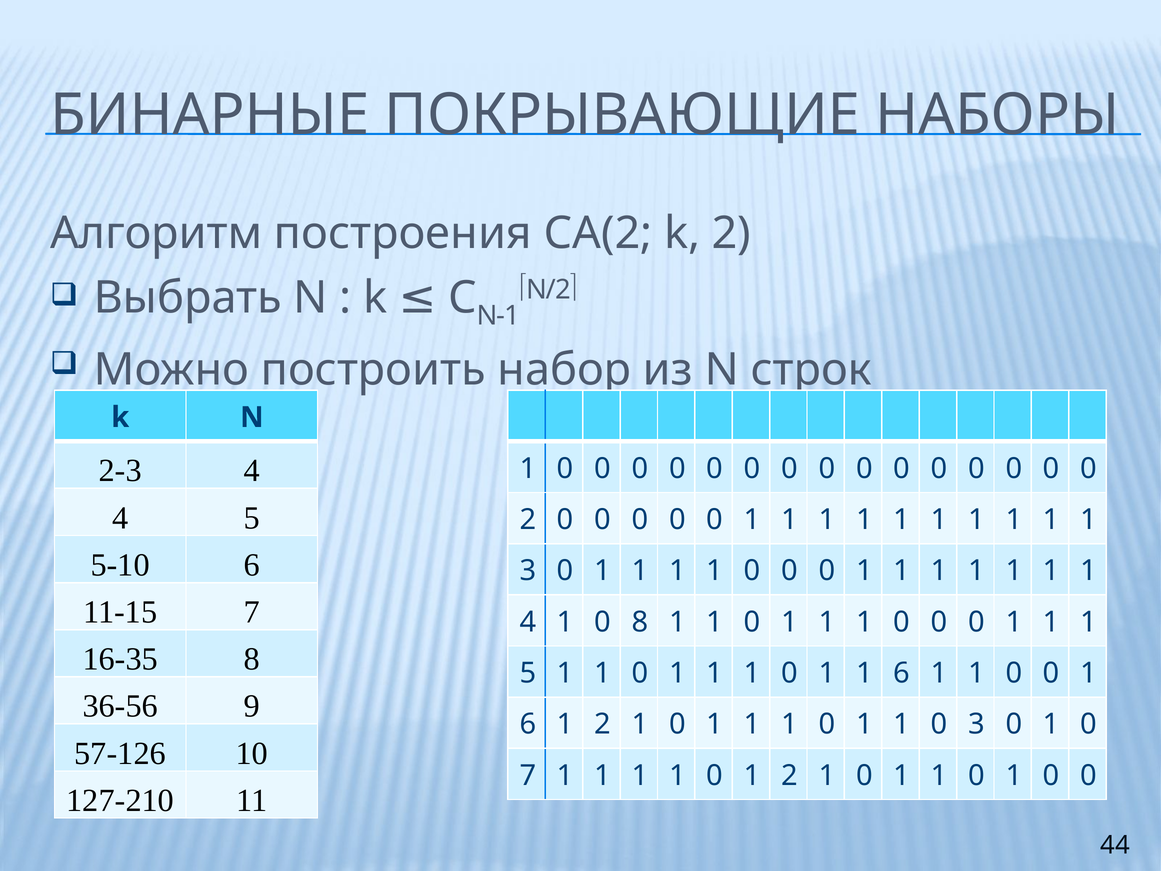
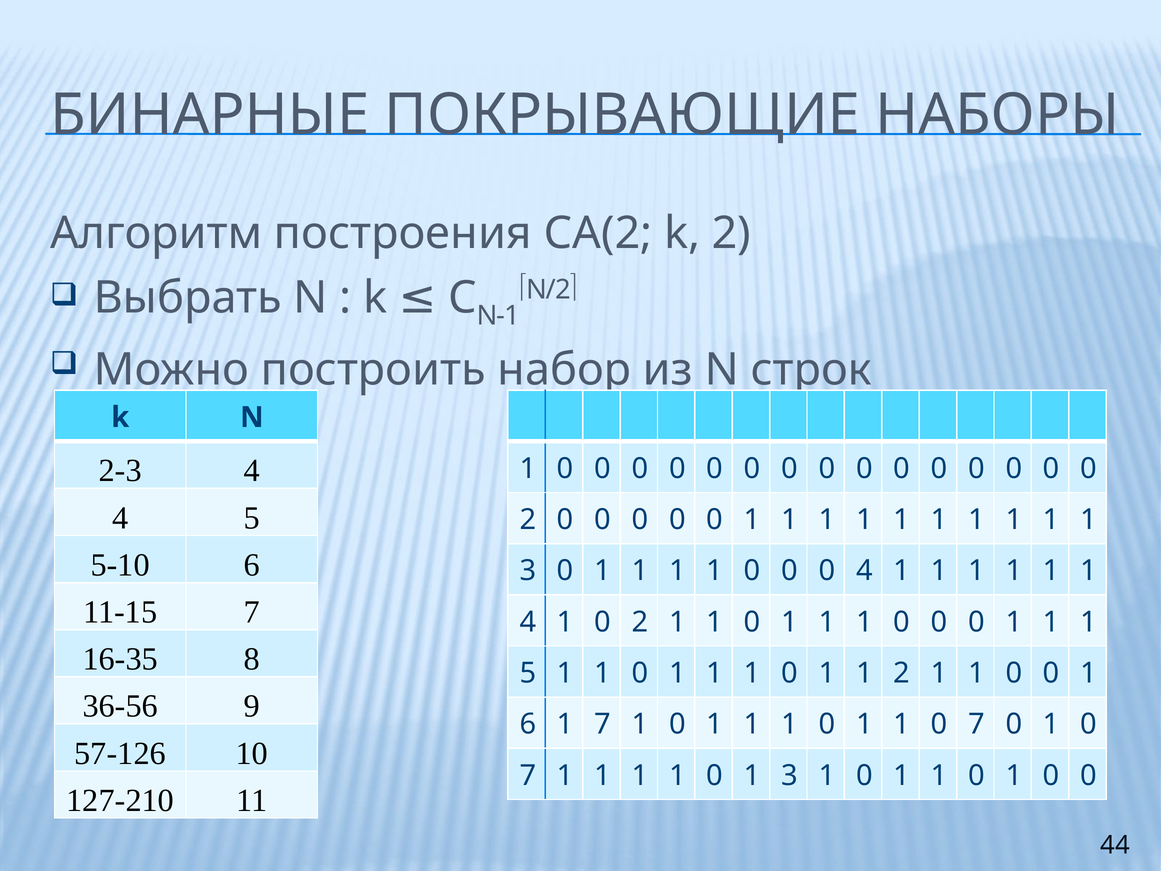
1: 1 -> 4 (864, 571)
1 0 8: 8 -> 2 (640, 622)
1 1 6: 6 -> 2 (902, 673)
6 1 2: 2 -> 7 (603, 724)
1 1 0 3: 3 -> 7 (977, 724)
0 1 2: 2 -> 3 (790, 775)
